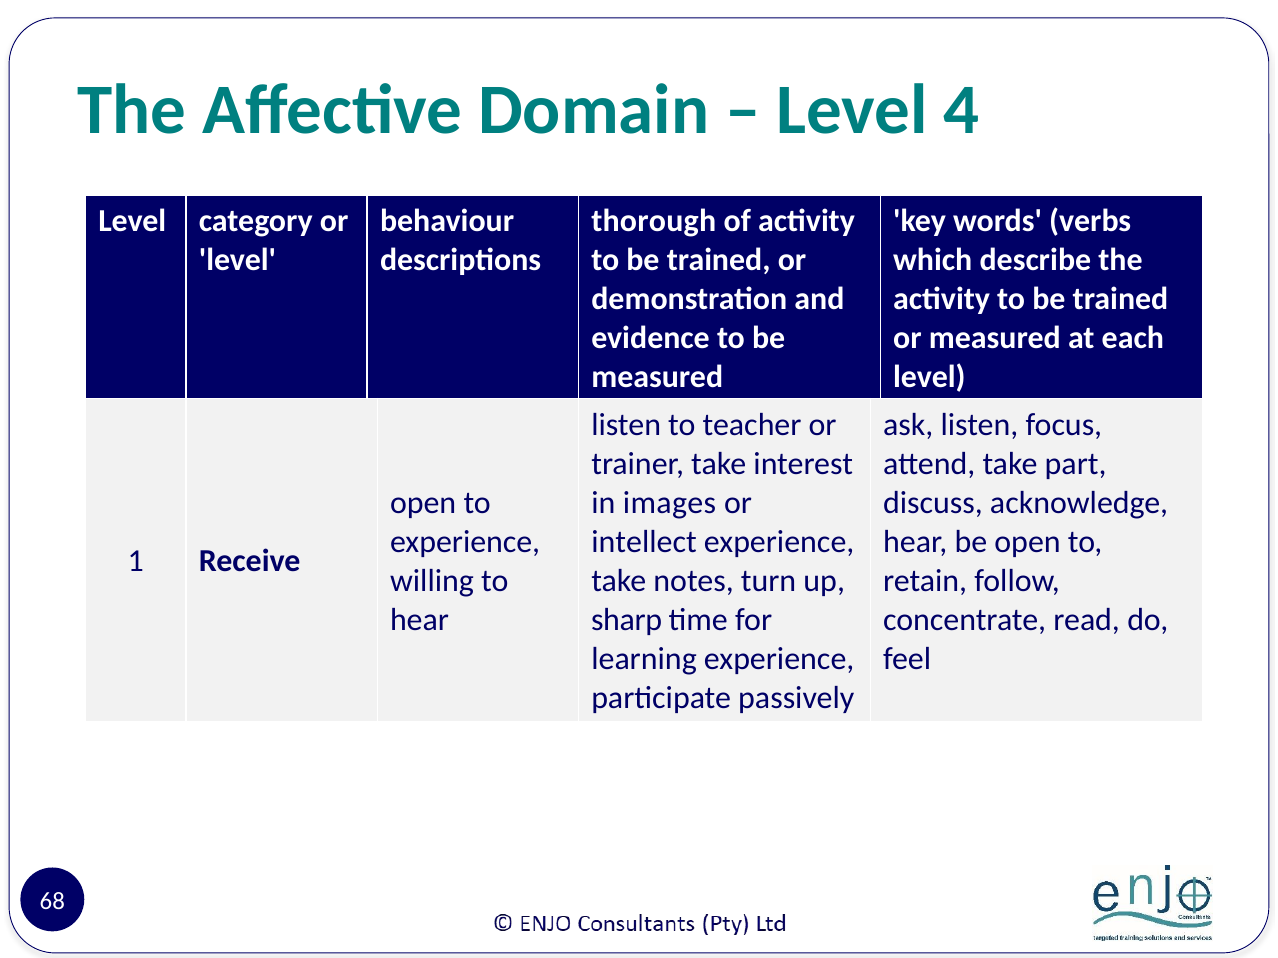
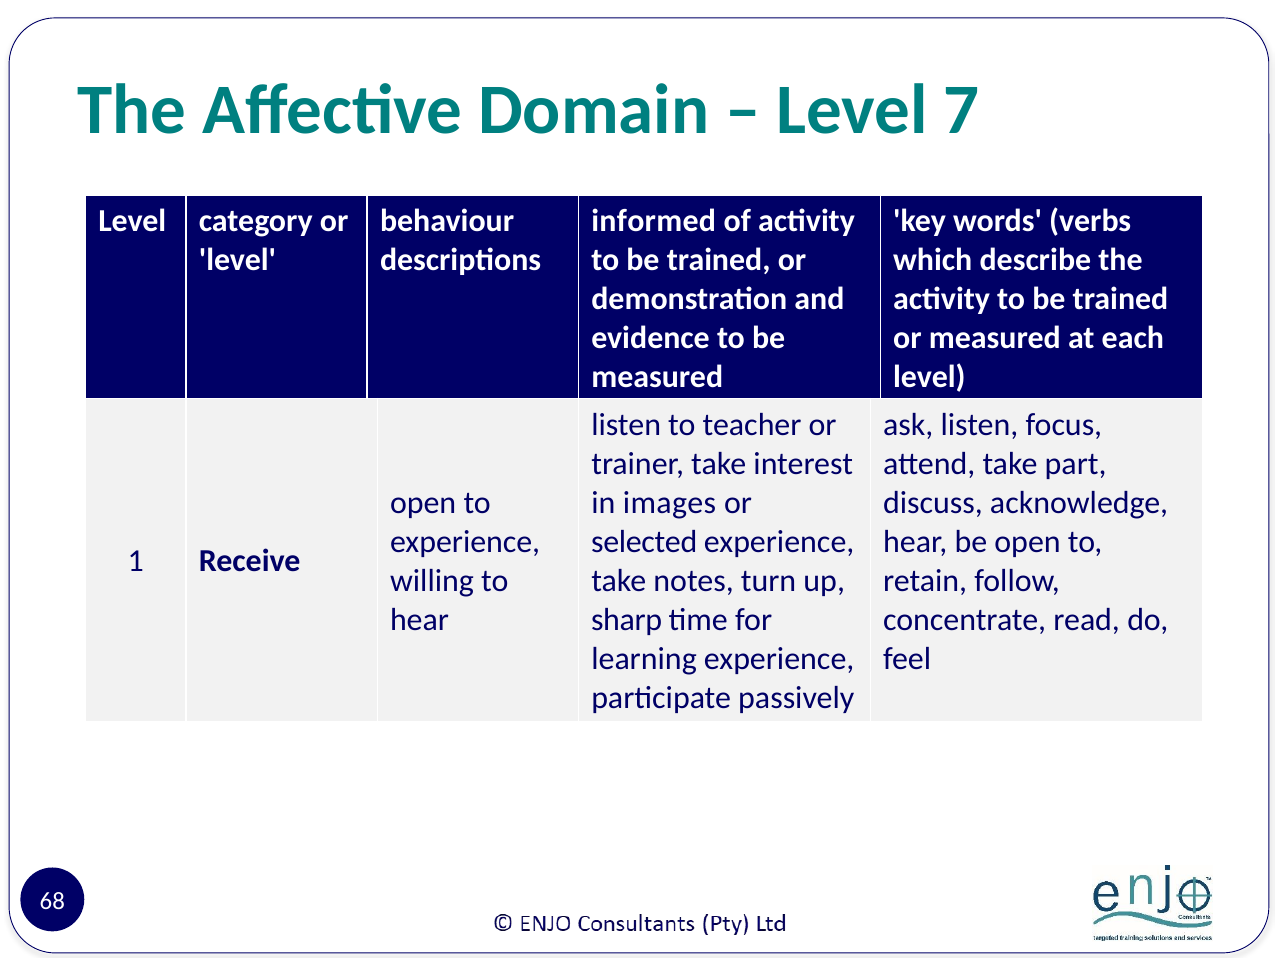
4: 4 -> 7 (962, 111)
thorough: thorough -> informed (654, 222)
intellect: intellect -> selected (644, 542)
